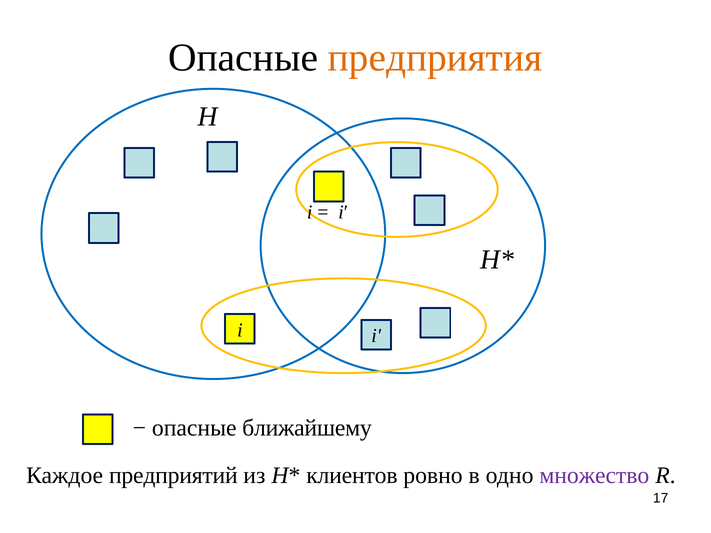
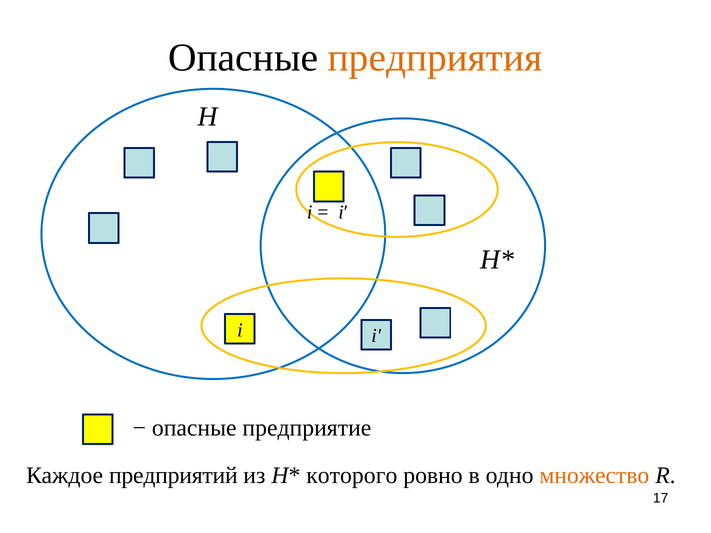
ближайшему: ближайшему -> предприятие (307, 428)
клиентов: клиентов -> которого (352, 476)
множество colour: purple -> orange (594, 476)
